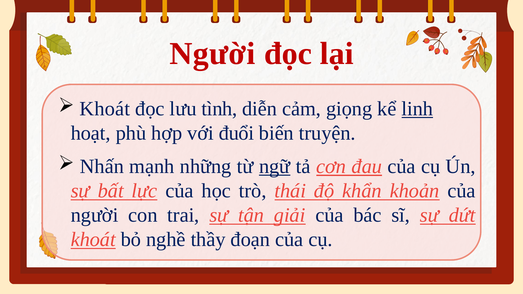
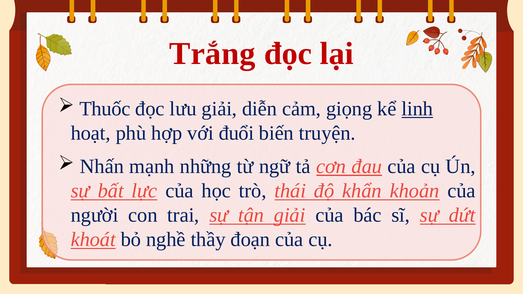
Người: Người -> Trắng (212, 54)
Khoát: Khoát -> Thuốc (105, 109)
lưu tình: tình -> giải (219, 109)
ngữ underline: present -> none (275, 166)
